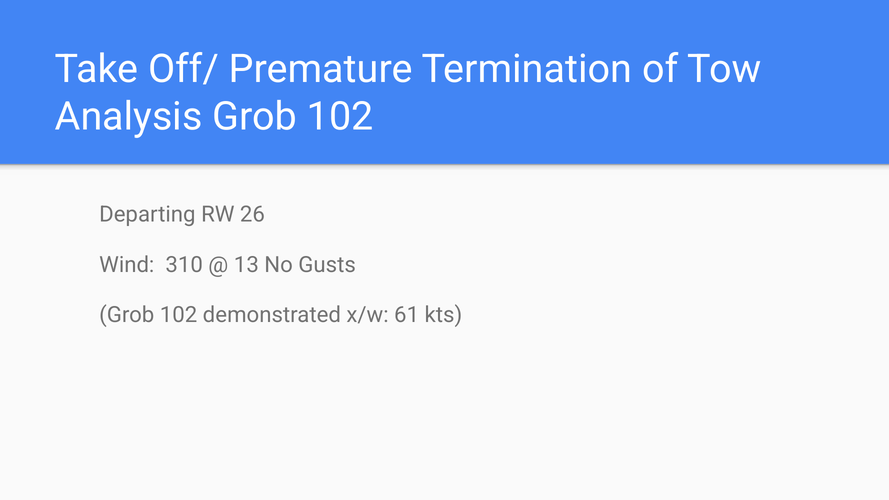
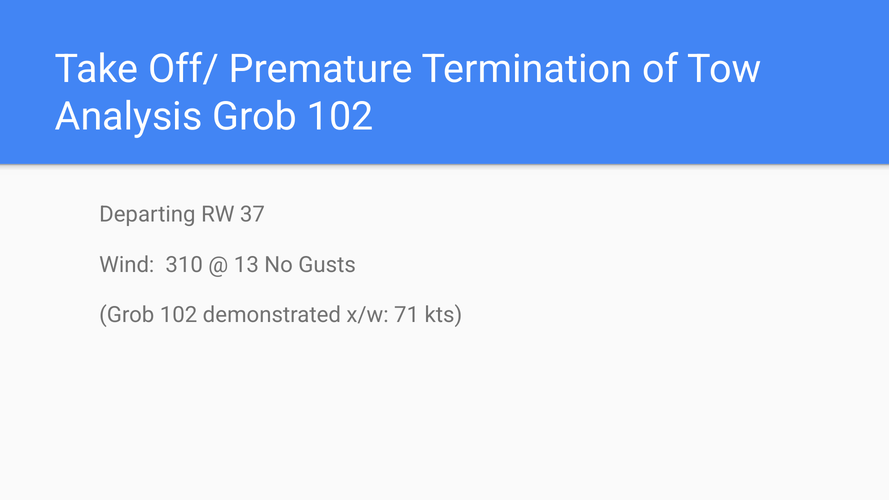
26: 26 -> 37 (252, 214)
61: 61 -> 71 (407, 315)
